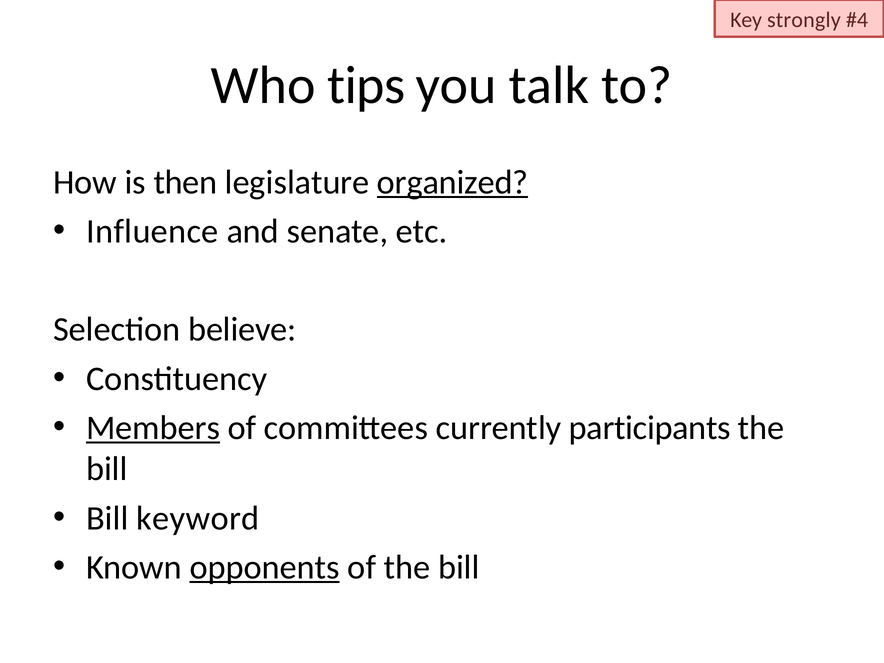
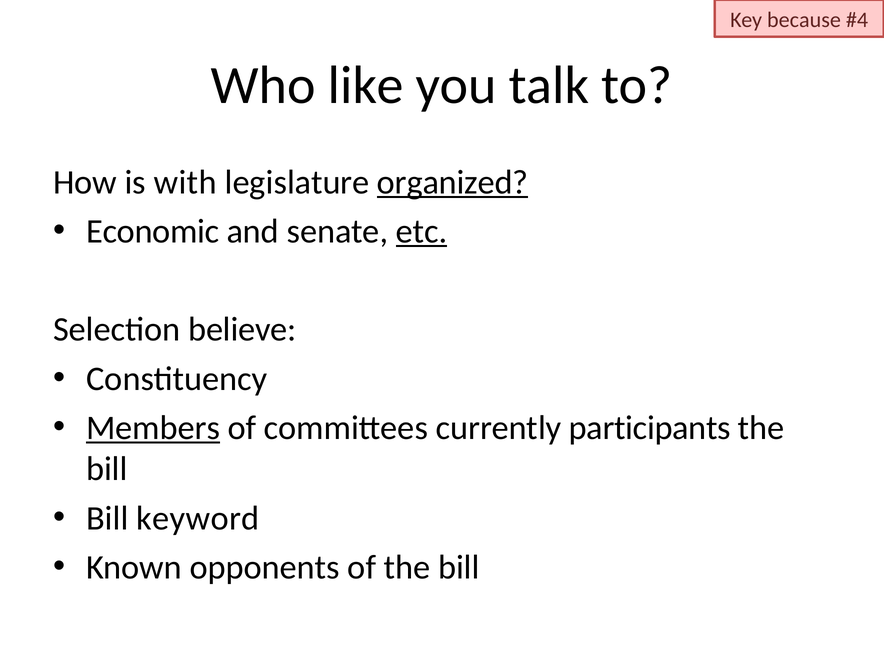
strongly: strongly -> because (804, 20)
tips: tips -> like (366, 86)
then: then -> with (185, 182)
Influence: Influence -> Economic (153, 231)
etc underline: none -> present (422, 231)
opponents underline: present -> none (265, 567)
